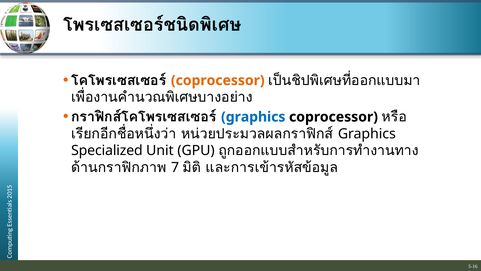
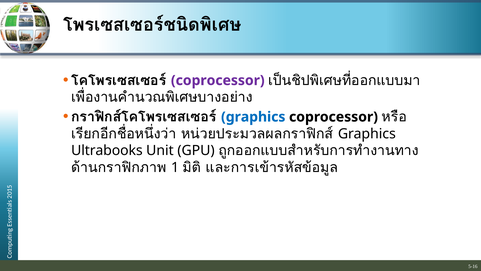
coprocessor colour: orange -> purple (218, 80)
Specialized: Specialized -> Ultrabooks (107, 150)
7: 7 -> 1 (175, 167)
